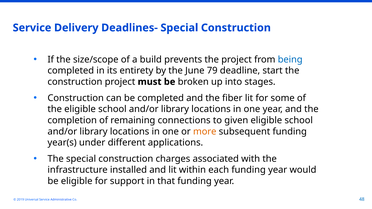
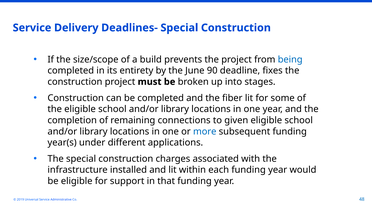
79: 79 -> 90 (212, 71)
start: start -> fixes (273, 71)
more colour: orange -> blue (205, 132)
